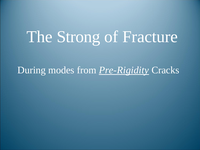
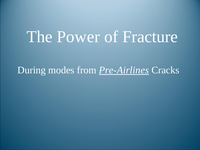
Strong: Strong -> Power (78, 37)
Pre-Rigidity: Pre-Rigidity -> Pre-Airlines (124, 70)
